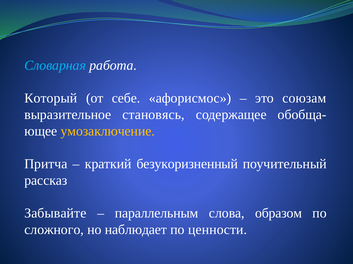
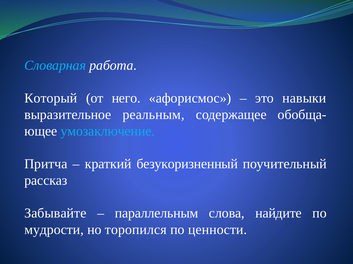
себе: себе -> него (126, 98)
союзам: союзам -> навыки (304, 98)
становясь: становясь -> реальным (154, 115)
умозаключение colour: yellow -> light blue (108, 131)
образом: образом -> найдите (279, 214)
сложного: сложного -> мудрости (54, 230)
наблюдает: наблюдает -> торопился (136, 230)
